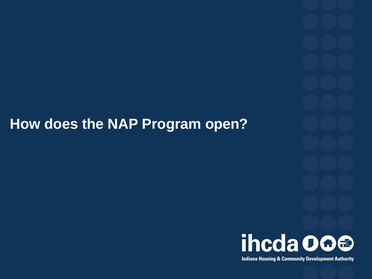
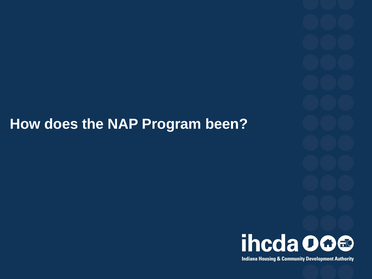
open: open -> been (227, 124)
